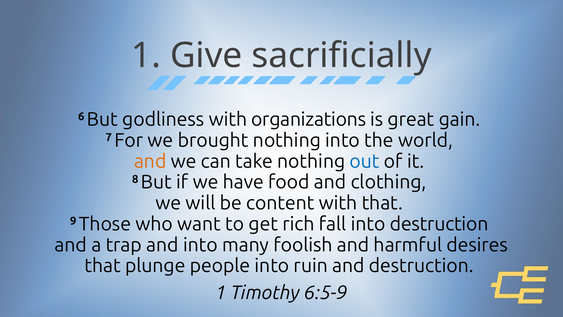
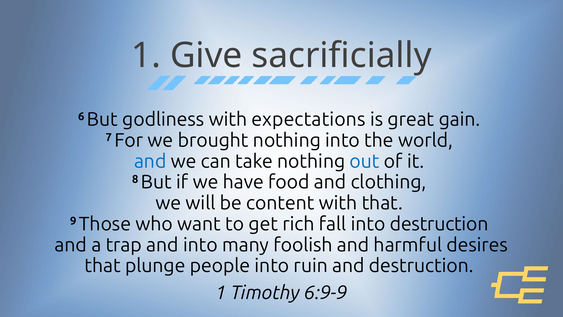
organizations: organizations -> expectations (308, 119)
and colour: orange -> blue (150, 161)
6:5-9: 6:5-9 -> 6:9-9 (326, 292)
